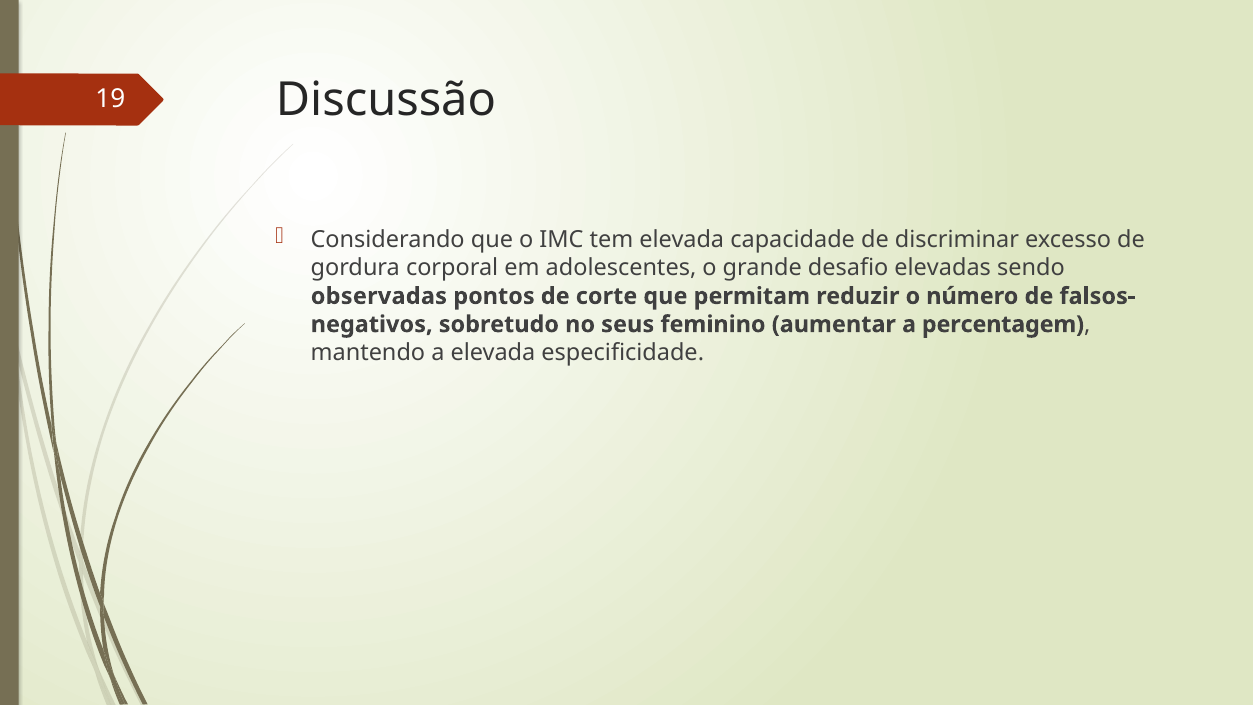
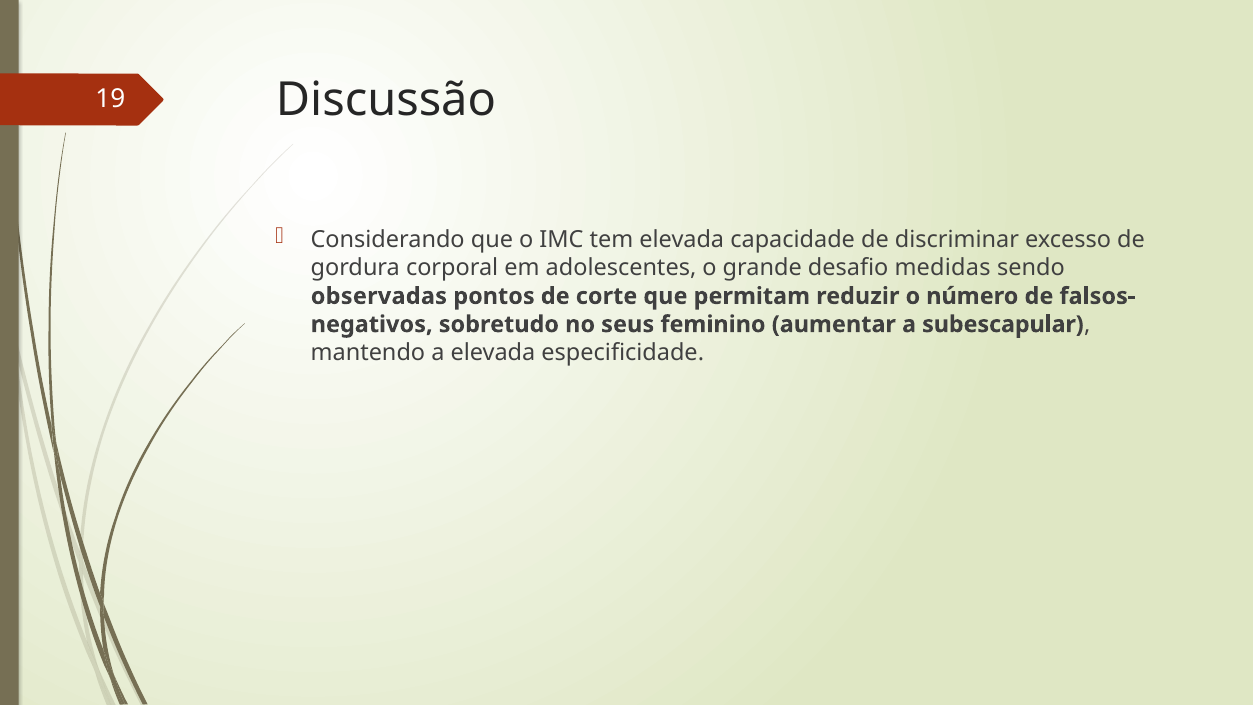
elevadas: elevadas -> medidas (943, 268)
percentagem: percentagem -> subescapular (1003, 324)
